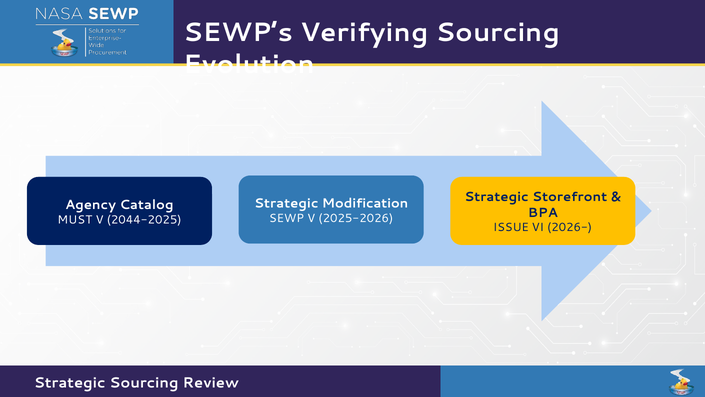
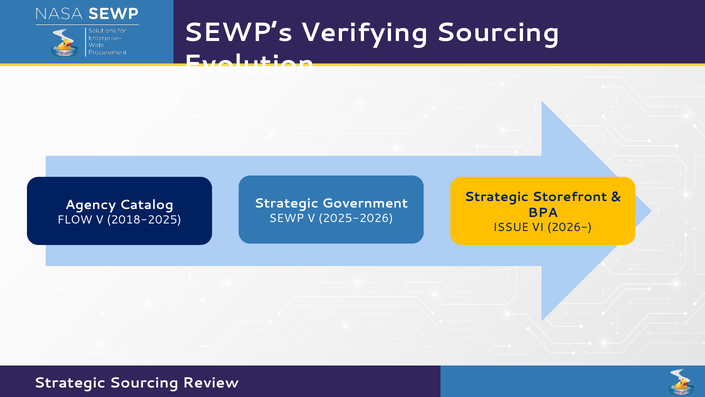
Modification: Modification -> Government (365, 203)
MUST: MUST -> FLOW (75, 219)
2044-2025: 2044-2025 -> 2018-2025 (144, 219)
